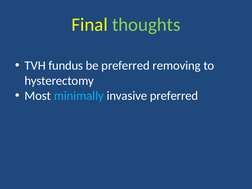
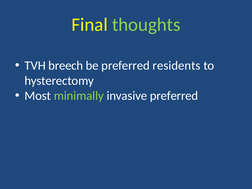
fundus: fundus -> breech (66, 66)
removing: removing -> residents (177, 66)
minimally colour: light blue -> light green (79, 96)
